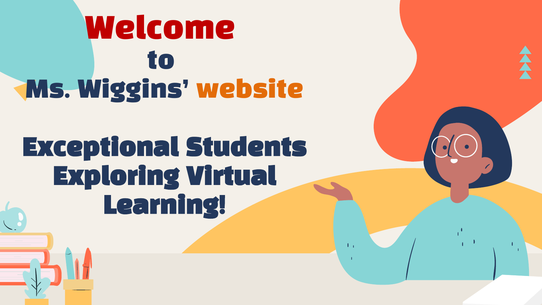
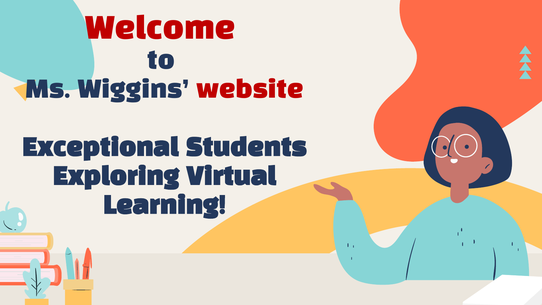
website colour: orange -> red (250, 90)
